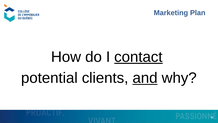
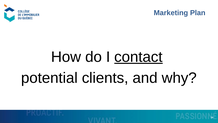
and underline: present -> none (145, 78)
